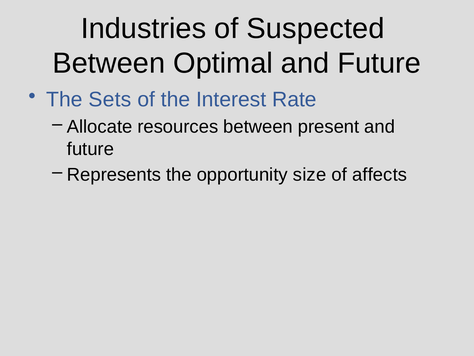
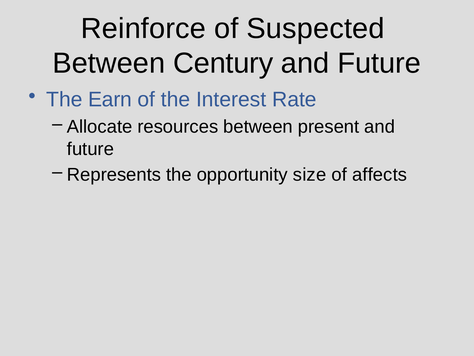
Industries: Industries -> Reinforce (143, 29)
Optimal: Optimal -> Century (223, 63)
Sets: Sets -> Earn (110, 99)
